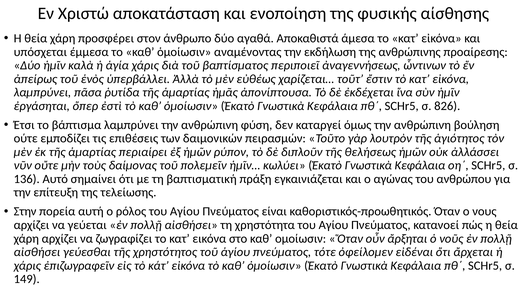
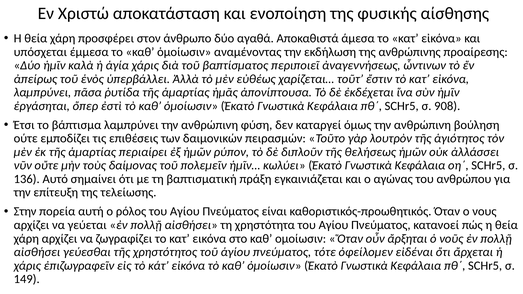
826: 826 -> 908 (447, 106)
